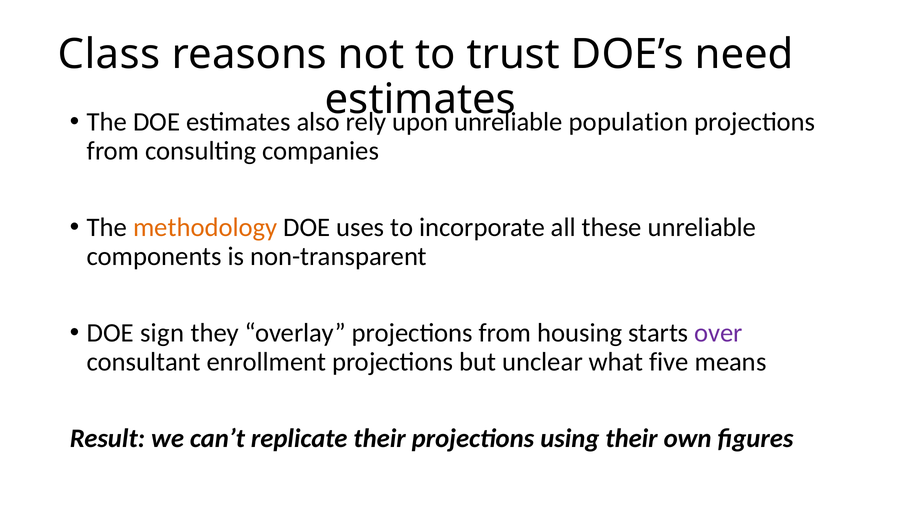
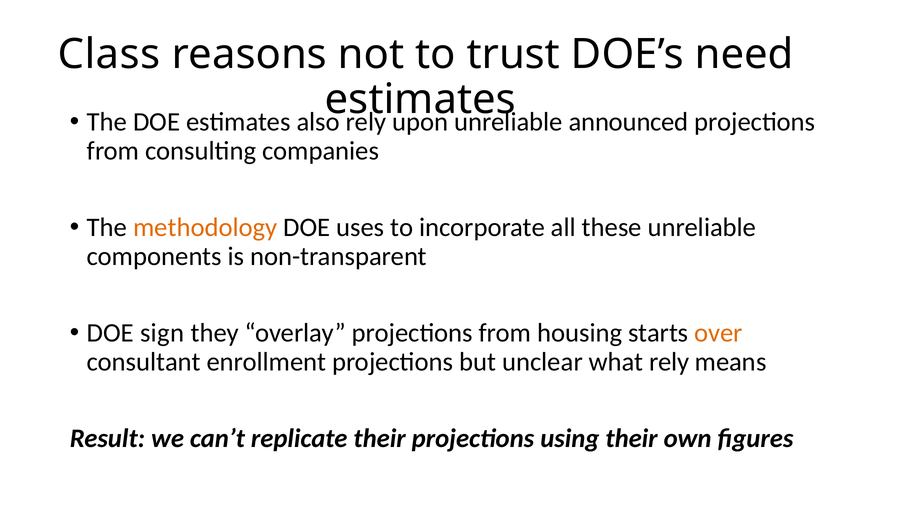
population: population -> announced (629, 122)
over colour: purple -> orange (719, 333)
what five: five -> rely (669, 362)
